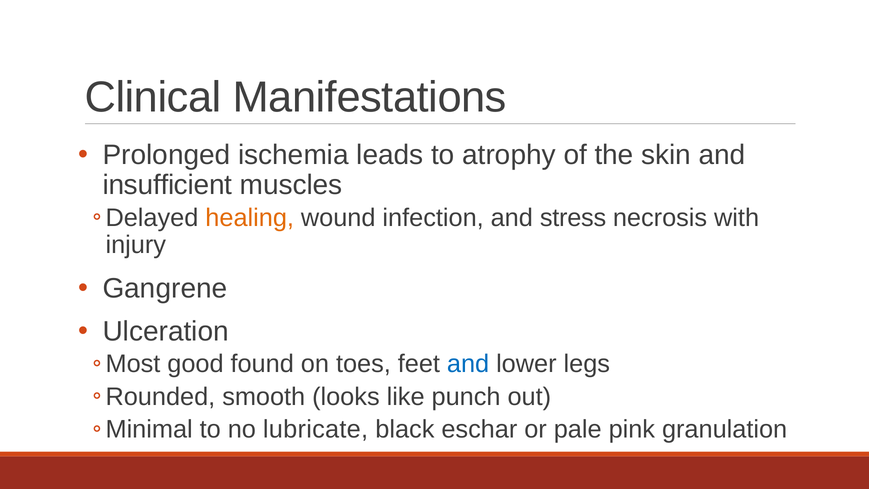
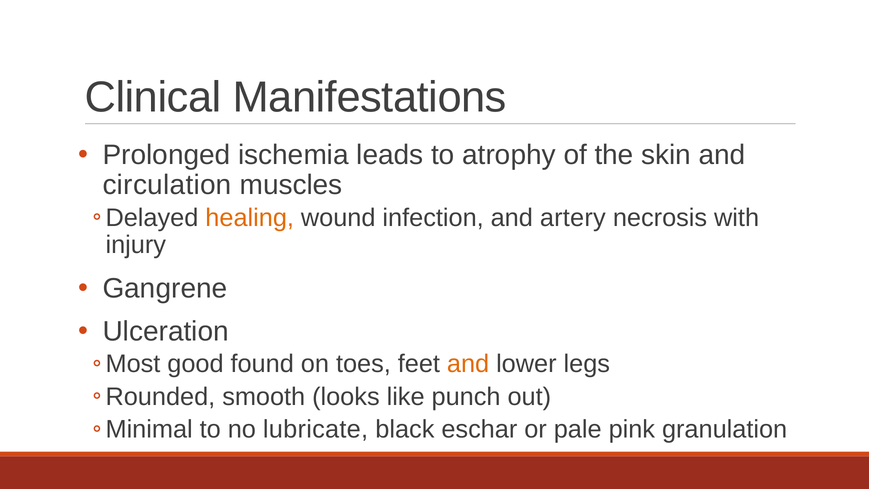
insufficient: insufficient -> circulation (167, 185)
stress: stress -> artery (573, 218)
and colour: blue -> orange (468, 364)
